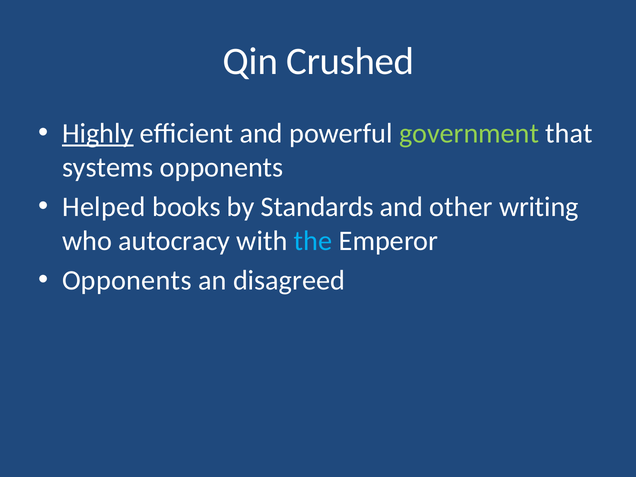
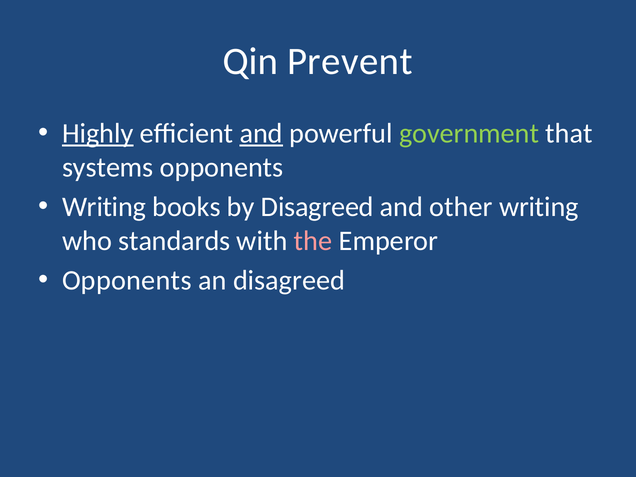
Crushed: Crushed -> Prevent (350, 62)
and underline: none -> present (261, 133)
Helped: Helped -> Writing (104, 207)
by Standards: Standards -> Disagreed (317, 207)
autocracy: autocracy -> standards (174, 241)
the colour: light blue -> pink (313, 241)
